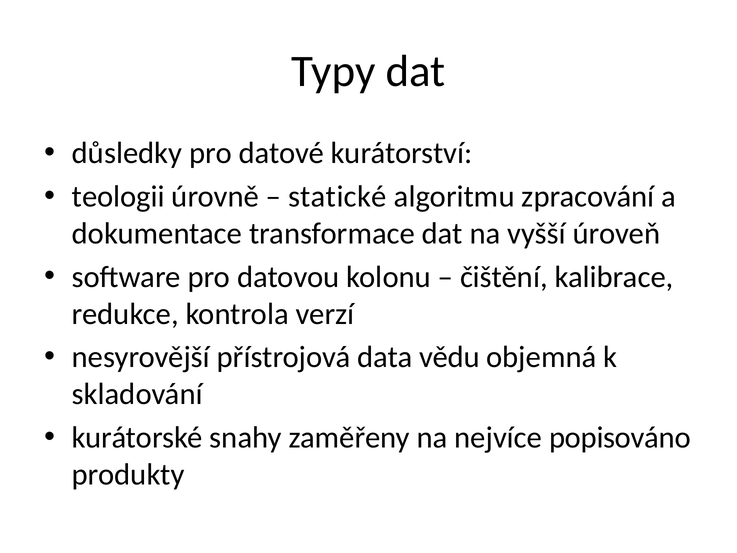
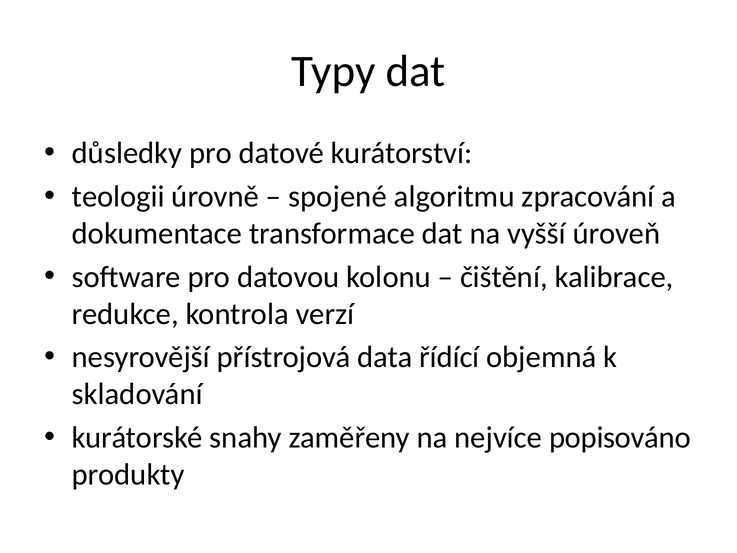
statické: statické -> spojené (337, 197)
vědu: vědu -> řídící (449, 357)
